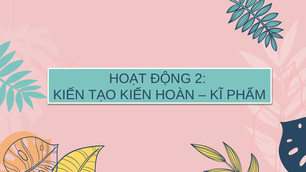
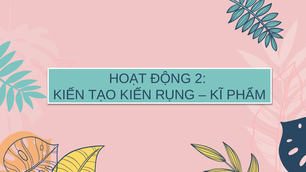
HOÀN: HOÀN -> RỤNG (175, 95)
